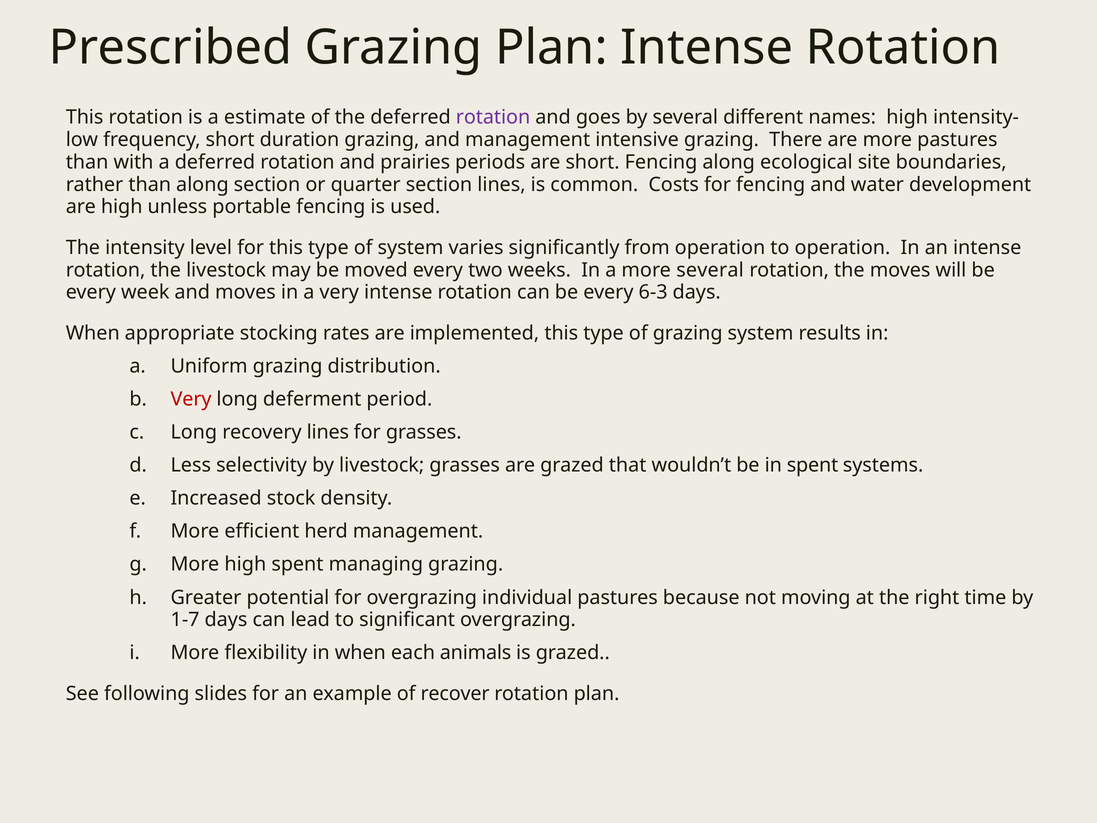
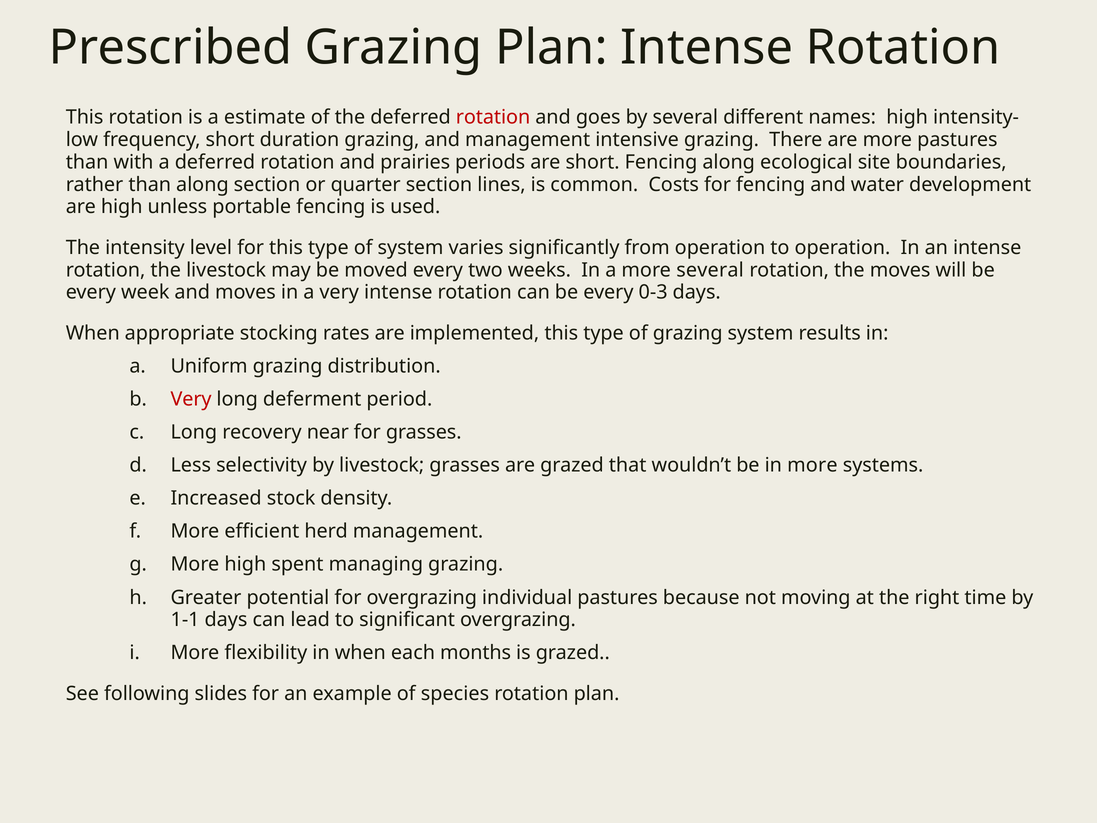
rotation colour: purple -> red (493, 117)
6-3: 6-3 -> 0-3 (653, 292)
recovery lines: lines -> near (328, 432)
in spent: spent -> more (812, 465)
1-7: 1-7 -> 1-1 (185, 620)
animals: animals -> months (476, 653)
recover: recover -> species (455, 693)
